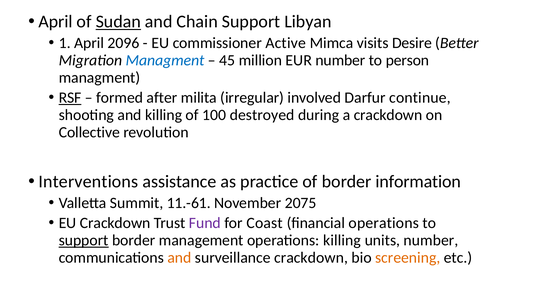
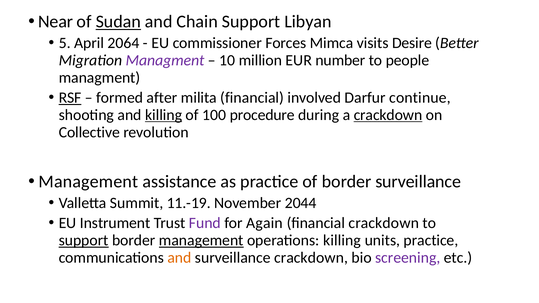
April: April -> Near (56, 22)
1: 1 -> 5 (65, 43)
2096: 2096 -> 2064 (124, 43)
Active: Active -> Forces (286, 43)
Managment colour: blue -> purple (165, 60)
45: 45 -> 10 (227, 60)
person: person -> people (407, 60)
milita irregular: irregular -> financial (252, 98)
killing underline: none -> present (164, 115)
destroyed: destroyed -> procedure (262, 115)
crackdown underline: none -> present (388, 115)
Interventions: Interventions -> Management (88, 182)
border information: information -> surveillance (418, 182)
11.-61: 11.-61 -> 11.-19 (189, 203)
2075: 2075 -> 2044 (301, 203)
EU Crackdown: Crackdown -> Instrument (115, 223)
Coast: Coast -> Again (265, 223)
financial operations: operations -> crackdown (384, 223)
management underline: none -> present (201, 240)
units number: number -> practice (431, 240)
screening colour: orange -> purple (408, 258)
